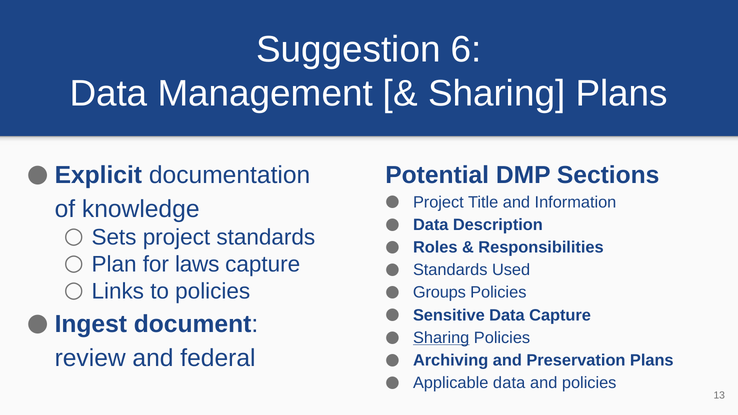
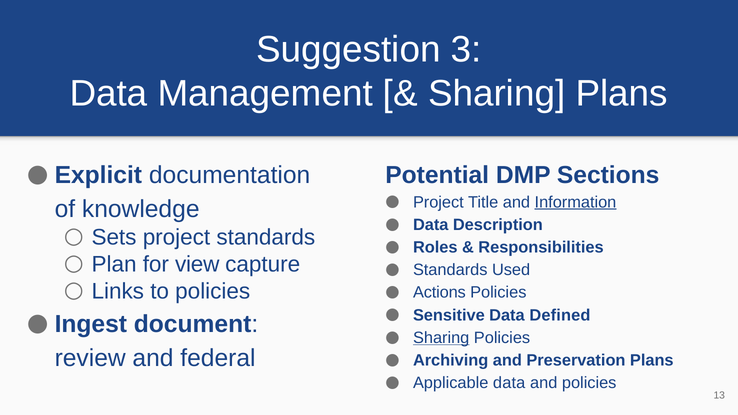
6: 6 -> 3 (466, 49)
Information underline: none -> present (575, 202)
laws: laws -> view (197, 264)
Groups: Groups -> Actions (439, 293)
Data Capture: Capture -> Defined (560, 315)
